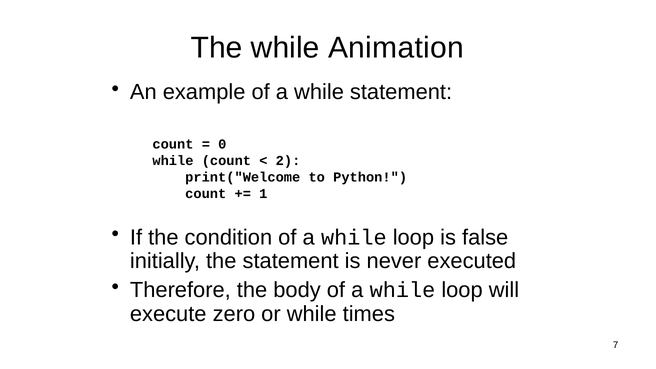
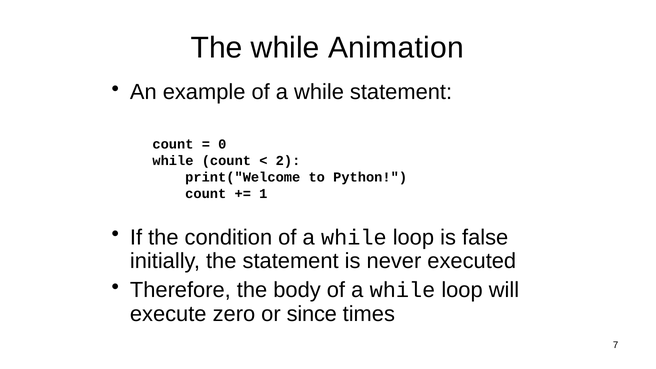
or while: while -> since (312, 314)
